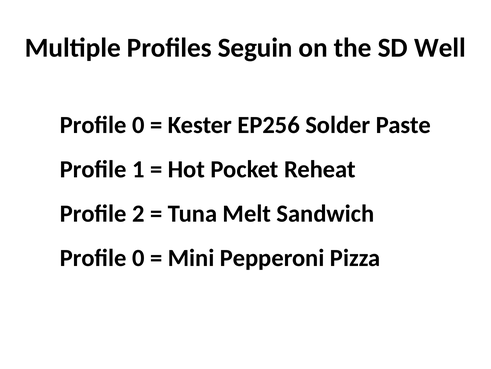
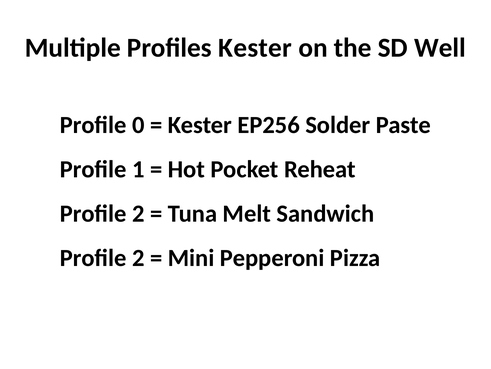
Profiles Seguin: Seguin -> Kester (255, 48)
0: 0 -> 2 (138, 257)
